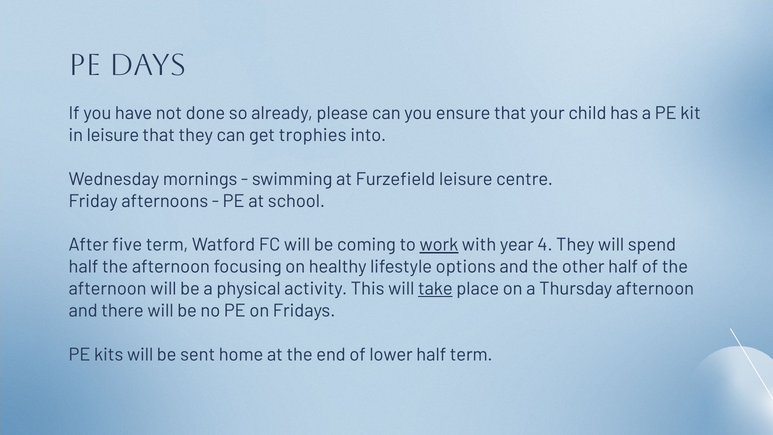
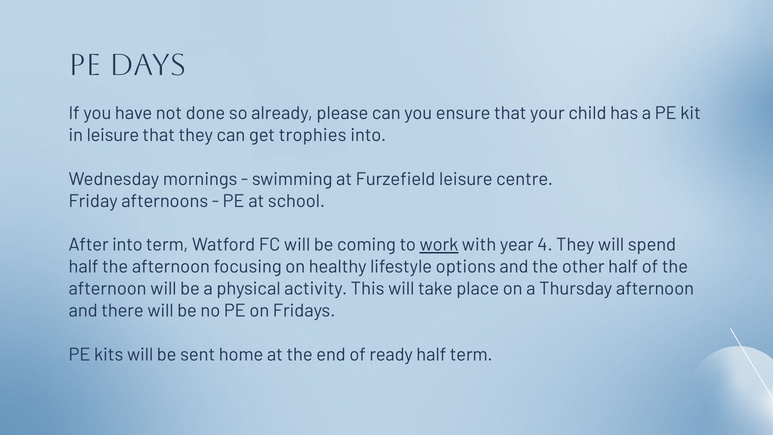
After five: five -> into (127, 245)
take underline: present -> none (435, 289)
lower: lower -> ready (391, 354)
